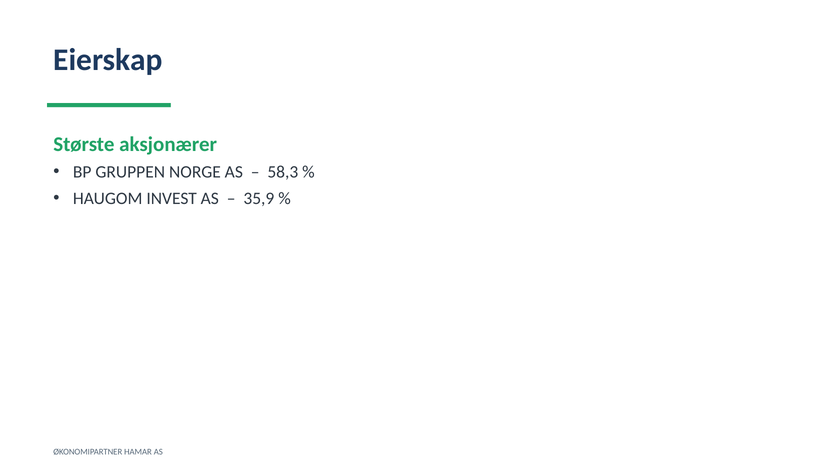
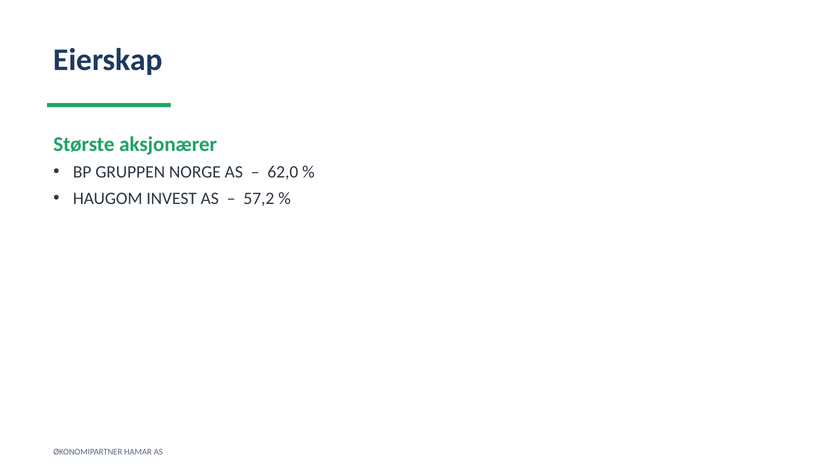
58,3: 58,3 -> 62,0 (283, 172)
35,9: 35,9 -> 57,2 (259, 199)
